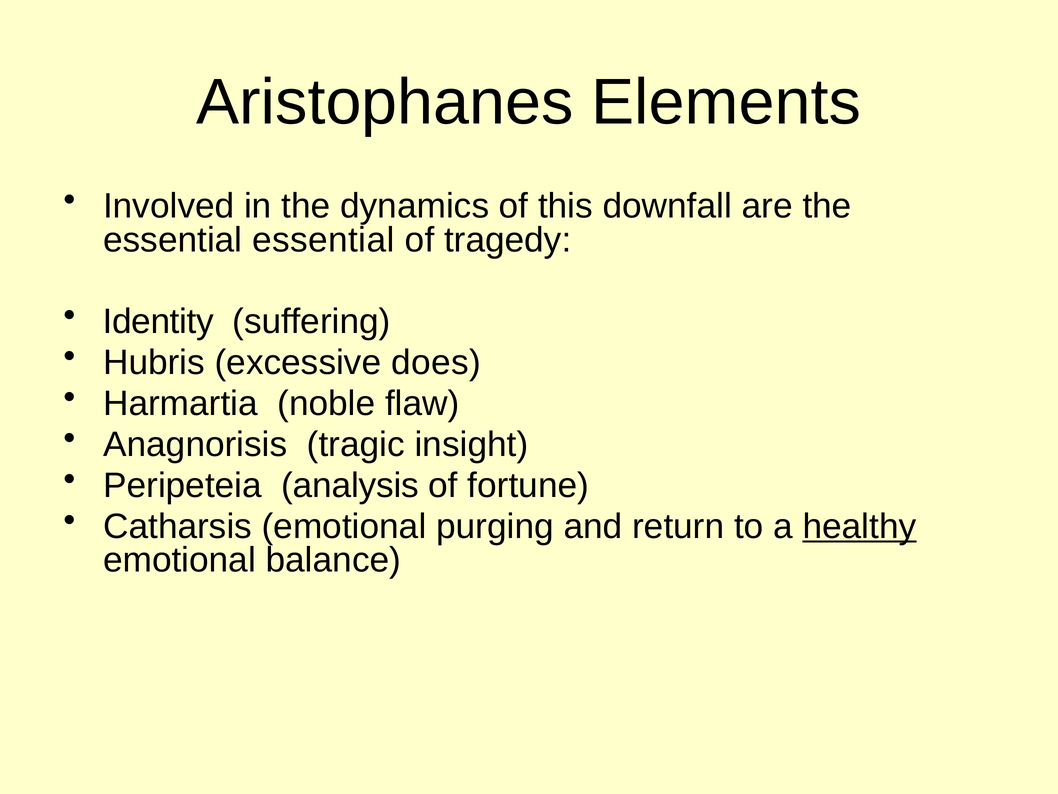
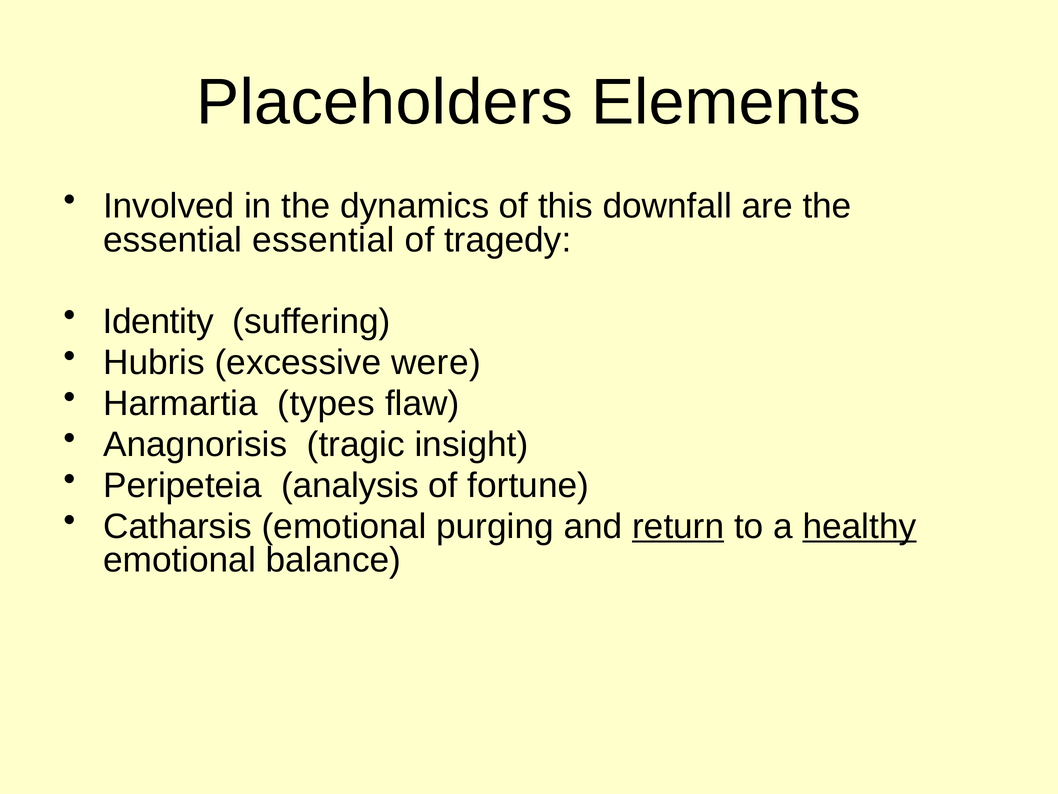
Aristophanes: Aristophanes -> Placeholders (385, 102)
does: does -> were (436, 362)
noble: noble -> types (326, 403)
return underline: none -> present (678, 526)
